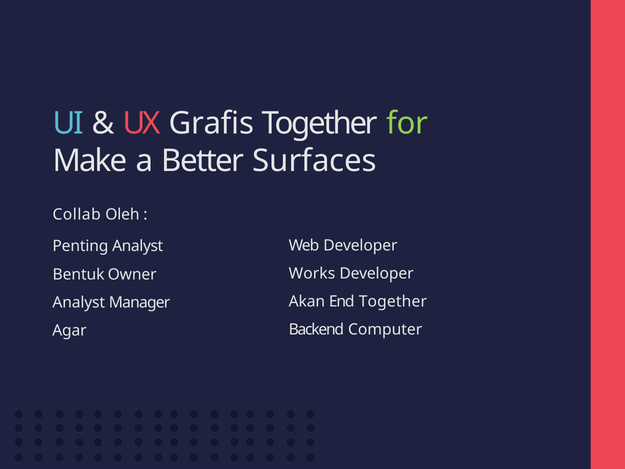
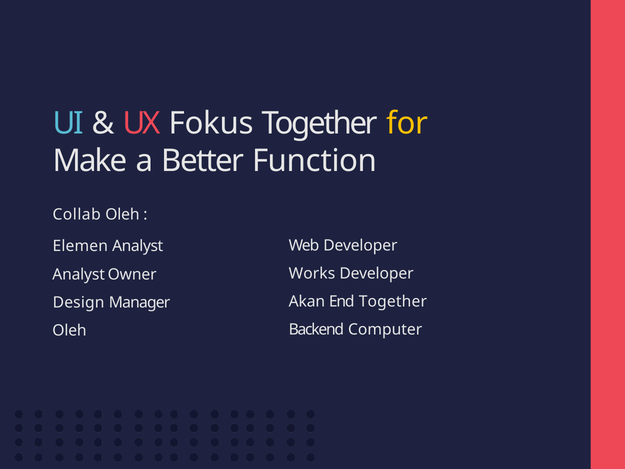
Grafis: Grafis -> Fokus (211, 123)
for colour: light green -> yellow (407, 123)
Surfaces: Surfaces -> Function (315, 161)
Penting: Penting -> Elemen (80, 246)
Bentuk: Bentuk -> Analyst (79, 274)
Analyst: Analyst -> Design (79, 302)
Agar: Agar -> Oleh (69, 331)
